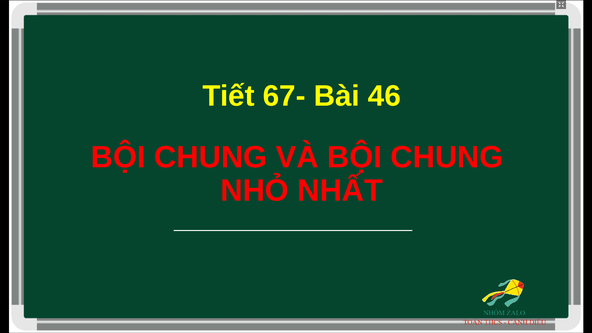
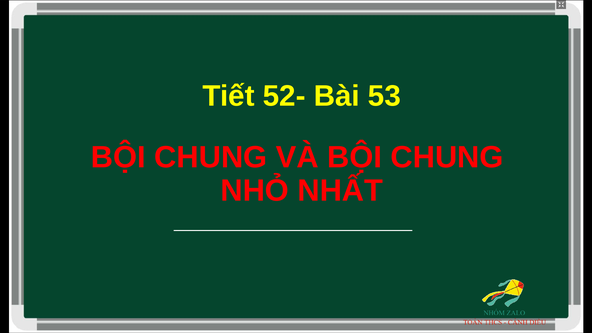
67-: 67- -> 52- (284, 96)
46: 46 -> 53 (384, 96)
